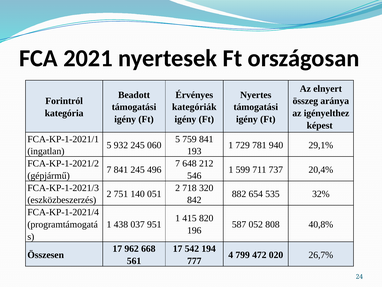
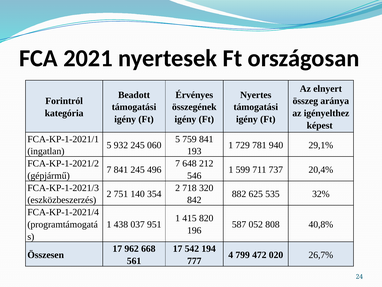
kategóriák: kategóriák -> összegének (194, 107)
051: 051 -> 354 (154, 194)
654: 654 -> 625 (256, 194)
